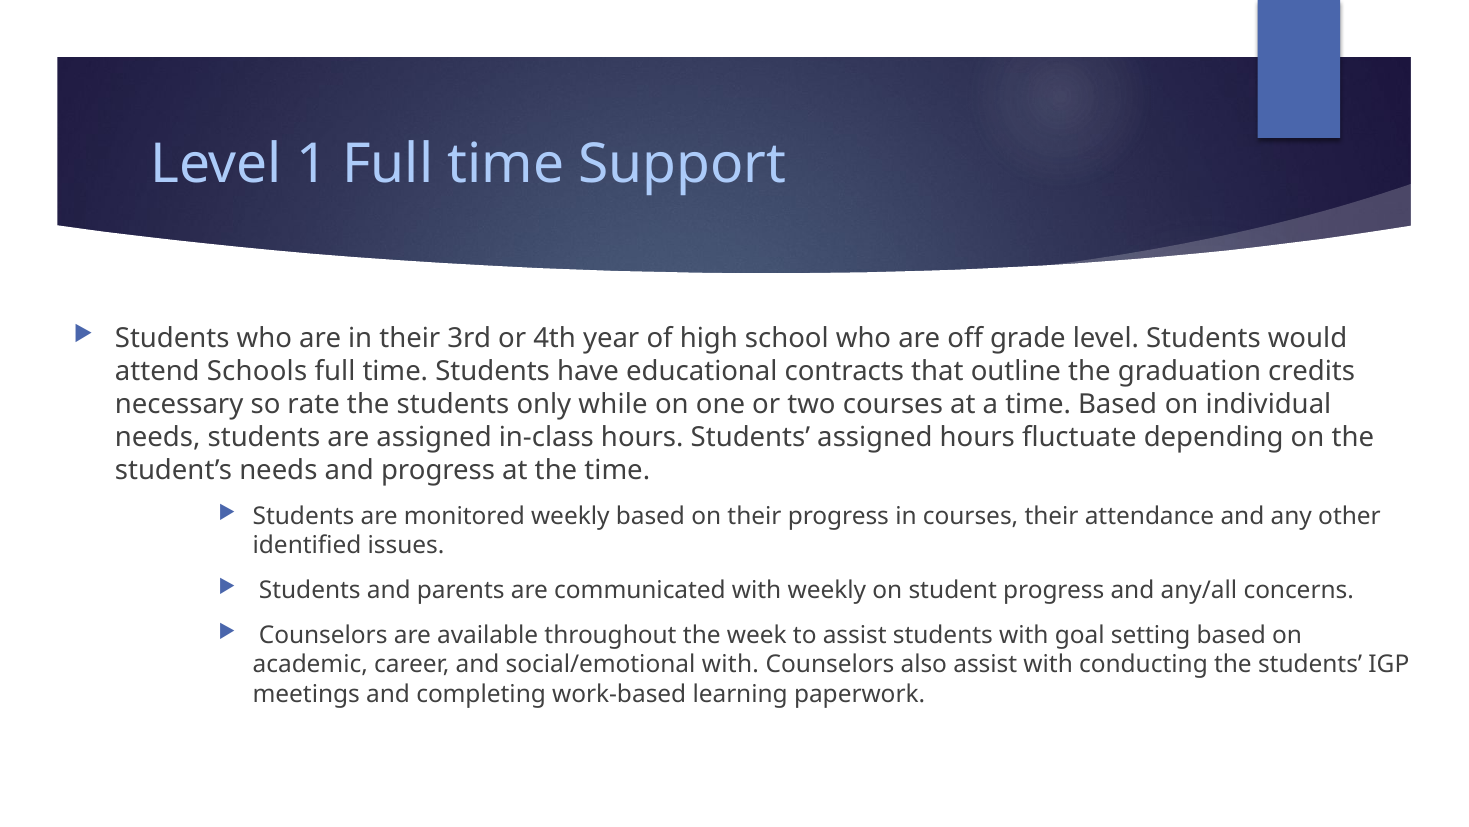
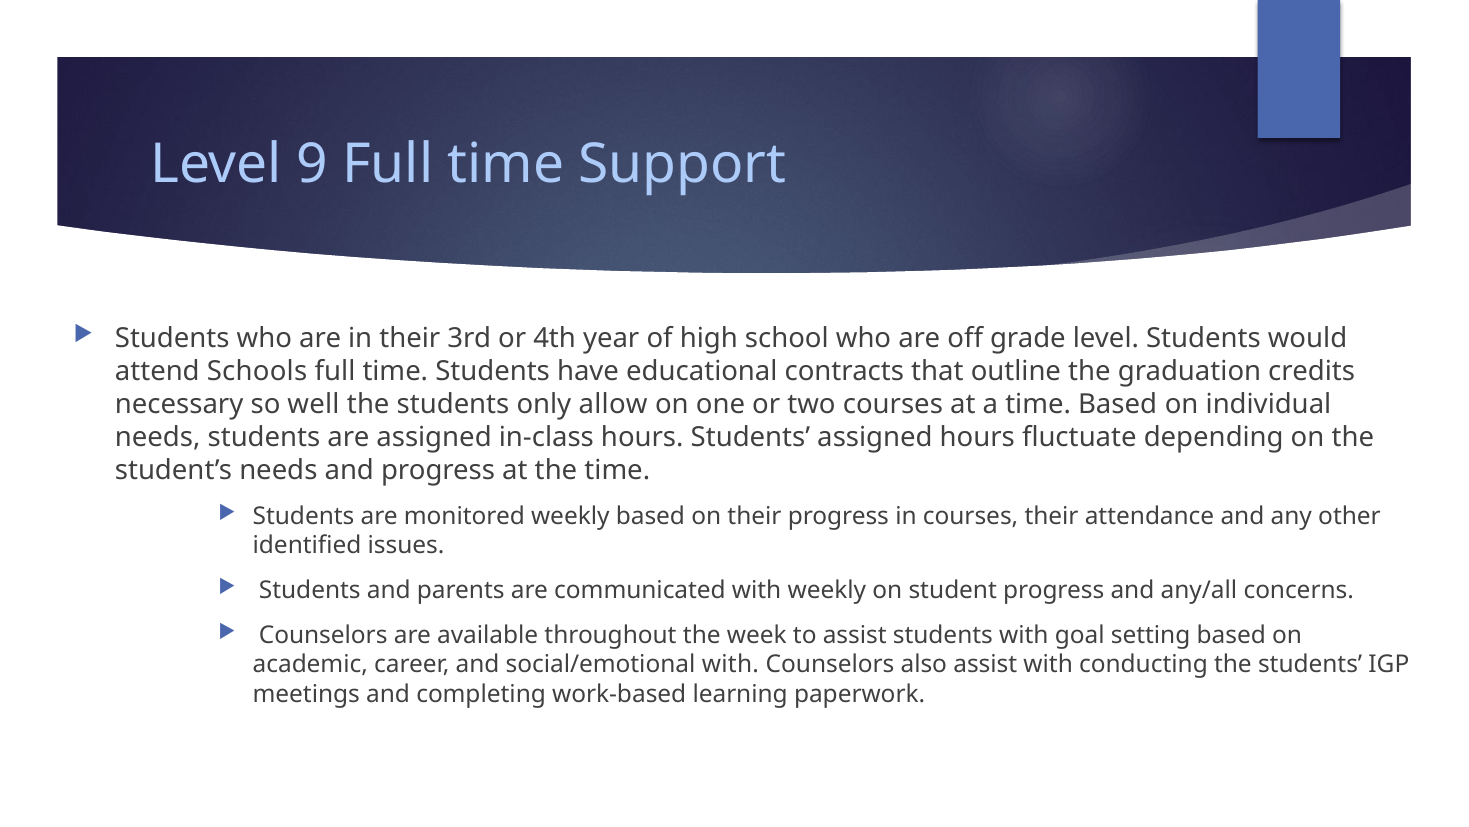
1: 1 -> 9 (312, 164)
rate: rate -> well (314, 404)
while: while -> allow (613, 404)
